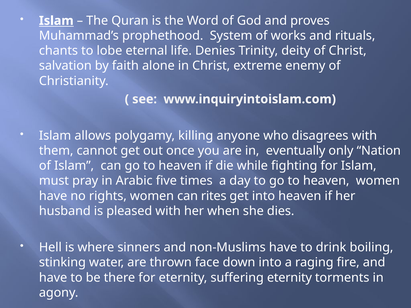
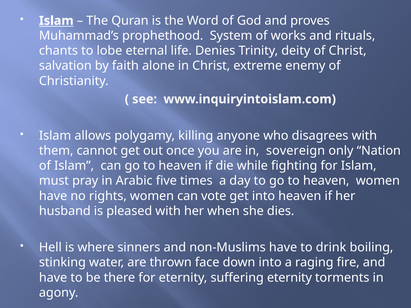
eventually: eventually -> sovereign (296, 151)
rites: rites -> vote (214, 196)
